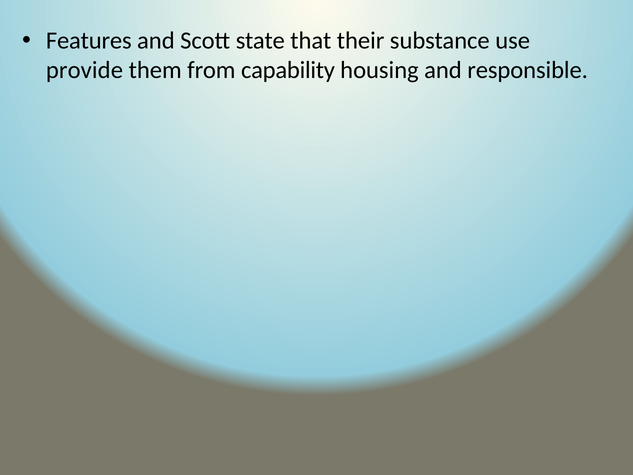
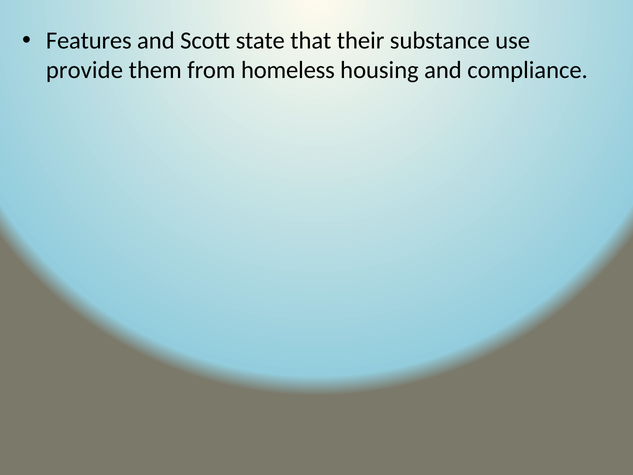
capability: capability -> homeless (288, 70)
responsible: responsible -> compliance (528, 70)
